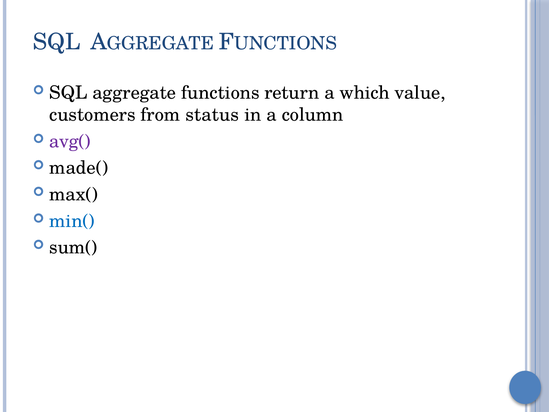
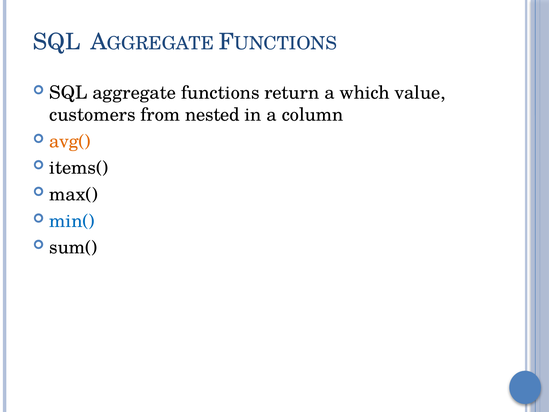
status: status -> nested (212, 115)
avg( colour: purple -> orange (70, 141)
made(: made( -> items( (79, 168)
